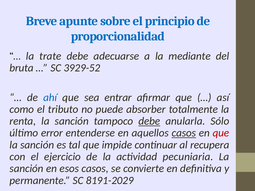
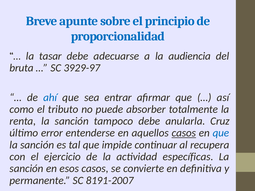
trate: trate -> tasar (50, 56)
mediante: mediante -> audiencia (190, 56)
3929-52: 3929-52 -> 3929-97 (82, 68)
debe underline: present -> none (149, 121)
Sólo: Sólo -> Cruz (220, 121)
que colour: red -> blue (221, 133)
pecuniaria: pecuniaria -> específicas (188, 157)
8191-2029: 8191-2029 -> 8191-2007 (110, 181)
